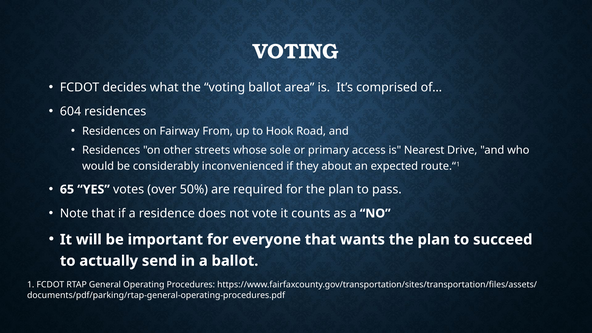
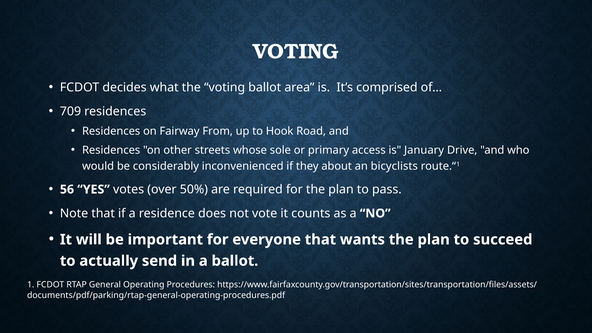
604: 604 -> 709 (71, 111)
Nearest: Nearest -> January (424, 150)
expected: expected -> bicyclists (394, 166)
65: 65 -> 56 (67, 189)
